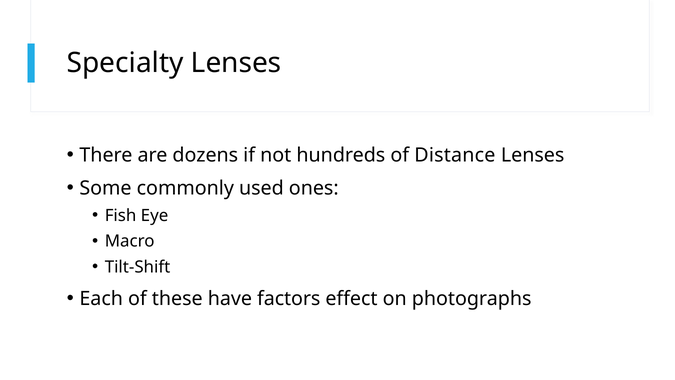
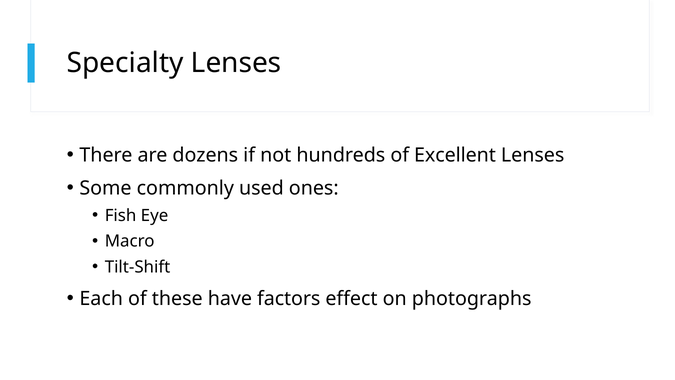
Distance: Distance -> Excellent (455, 155)
